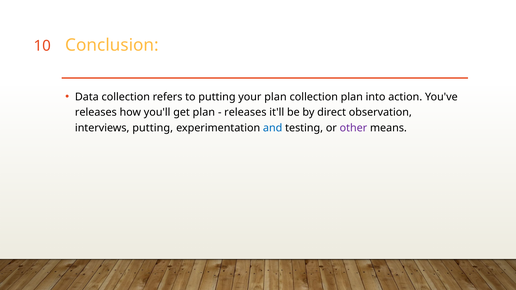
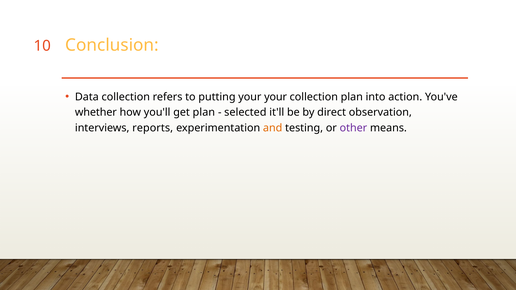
your plan: plan -> your (276, 97)
releases: releases -> whether (96, 113)
releases: releases -> selected (245, 113)
interviews putting: putting -> reports (153, 128)
and colour: blue -> orange (273, 128)
